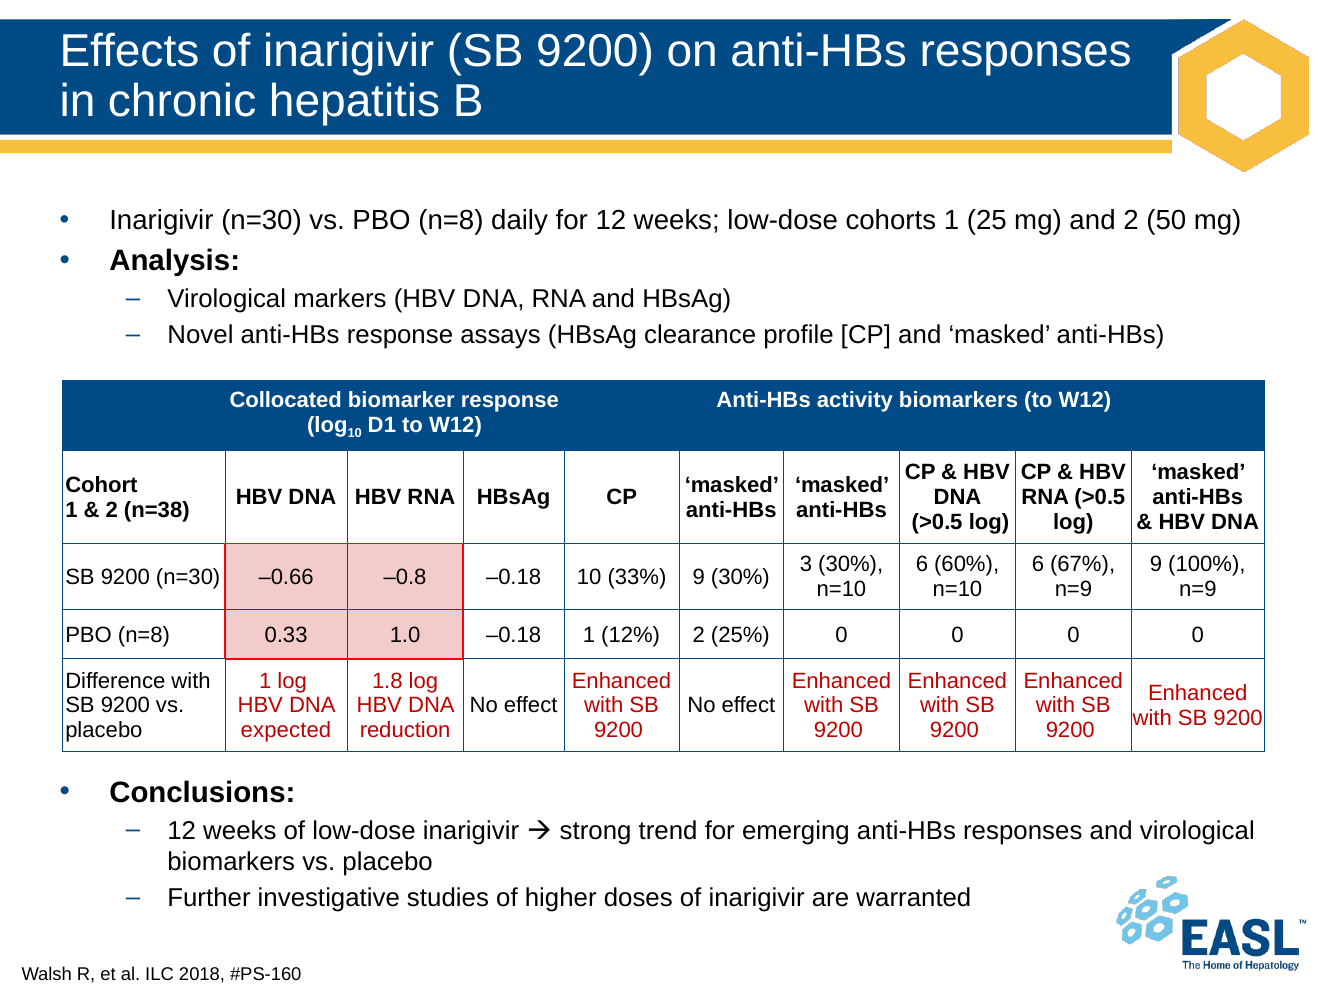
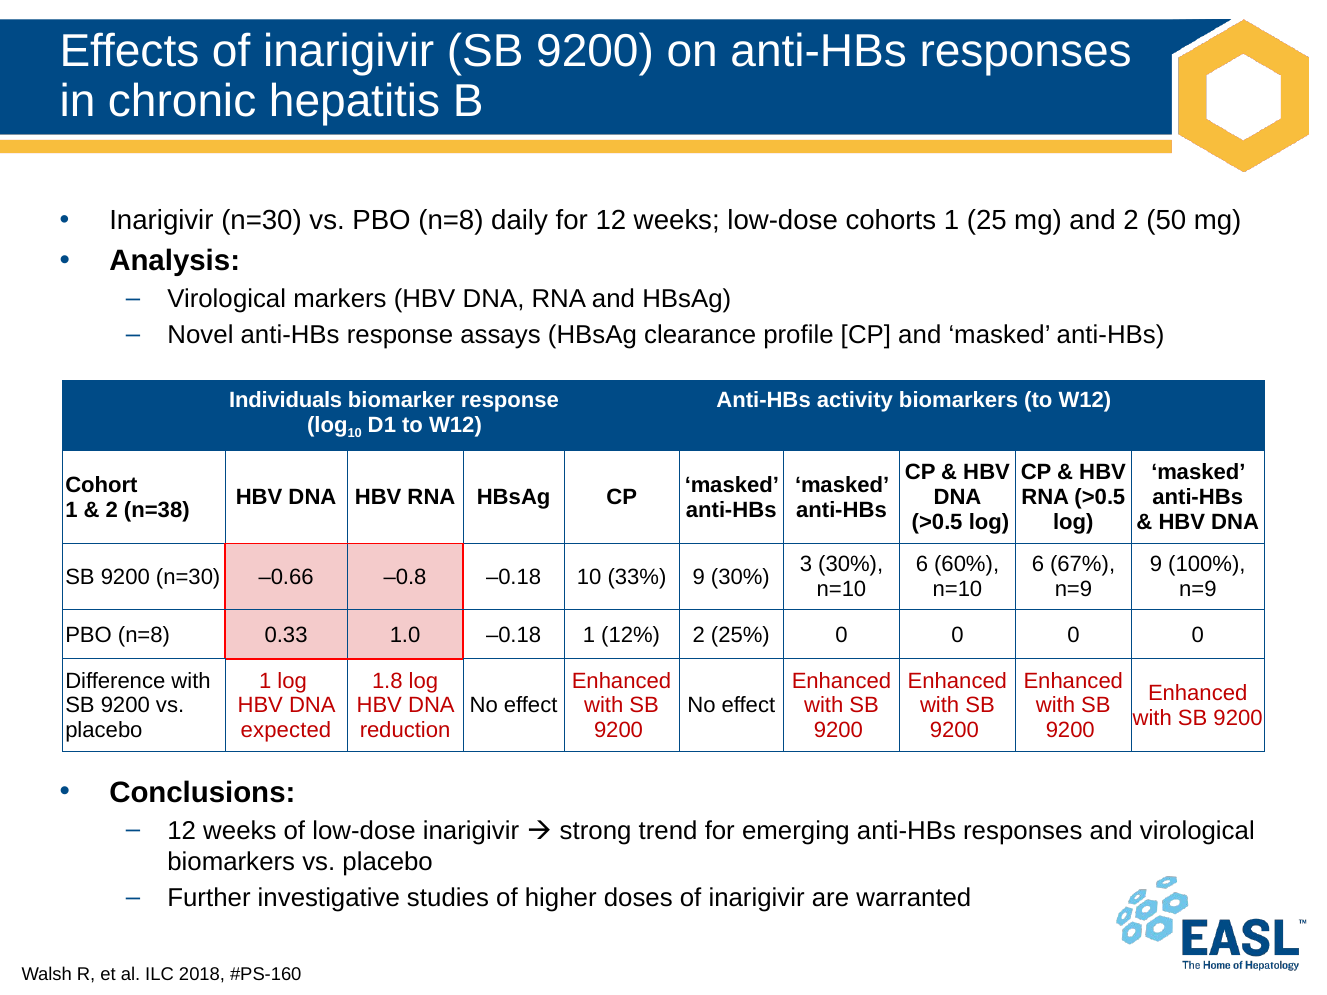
Collocated: Collocated -> Individuals (286, 400)
